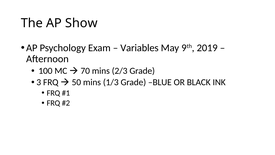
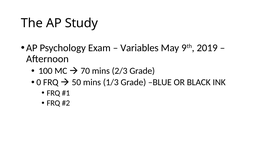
Show: Show -> Study (81, 23)
3: 3 -> 0 (39, 82)
